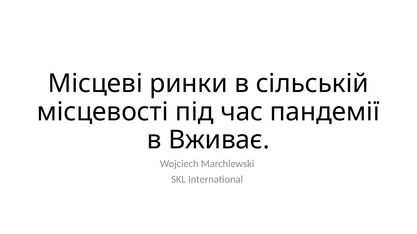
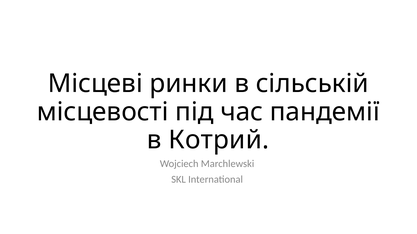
Вживає: Вживає -> Котрий (219, 140)
